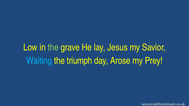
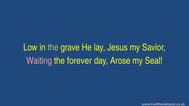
Waiting colour: light blue -> pink (39, 61)
triumph: triumph -> forever (79, 61)
Prey: Prey -> Seal (154, 61)
